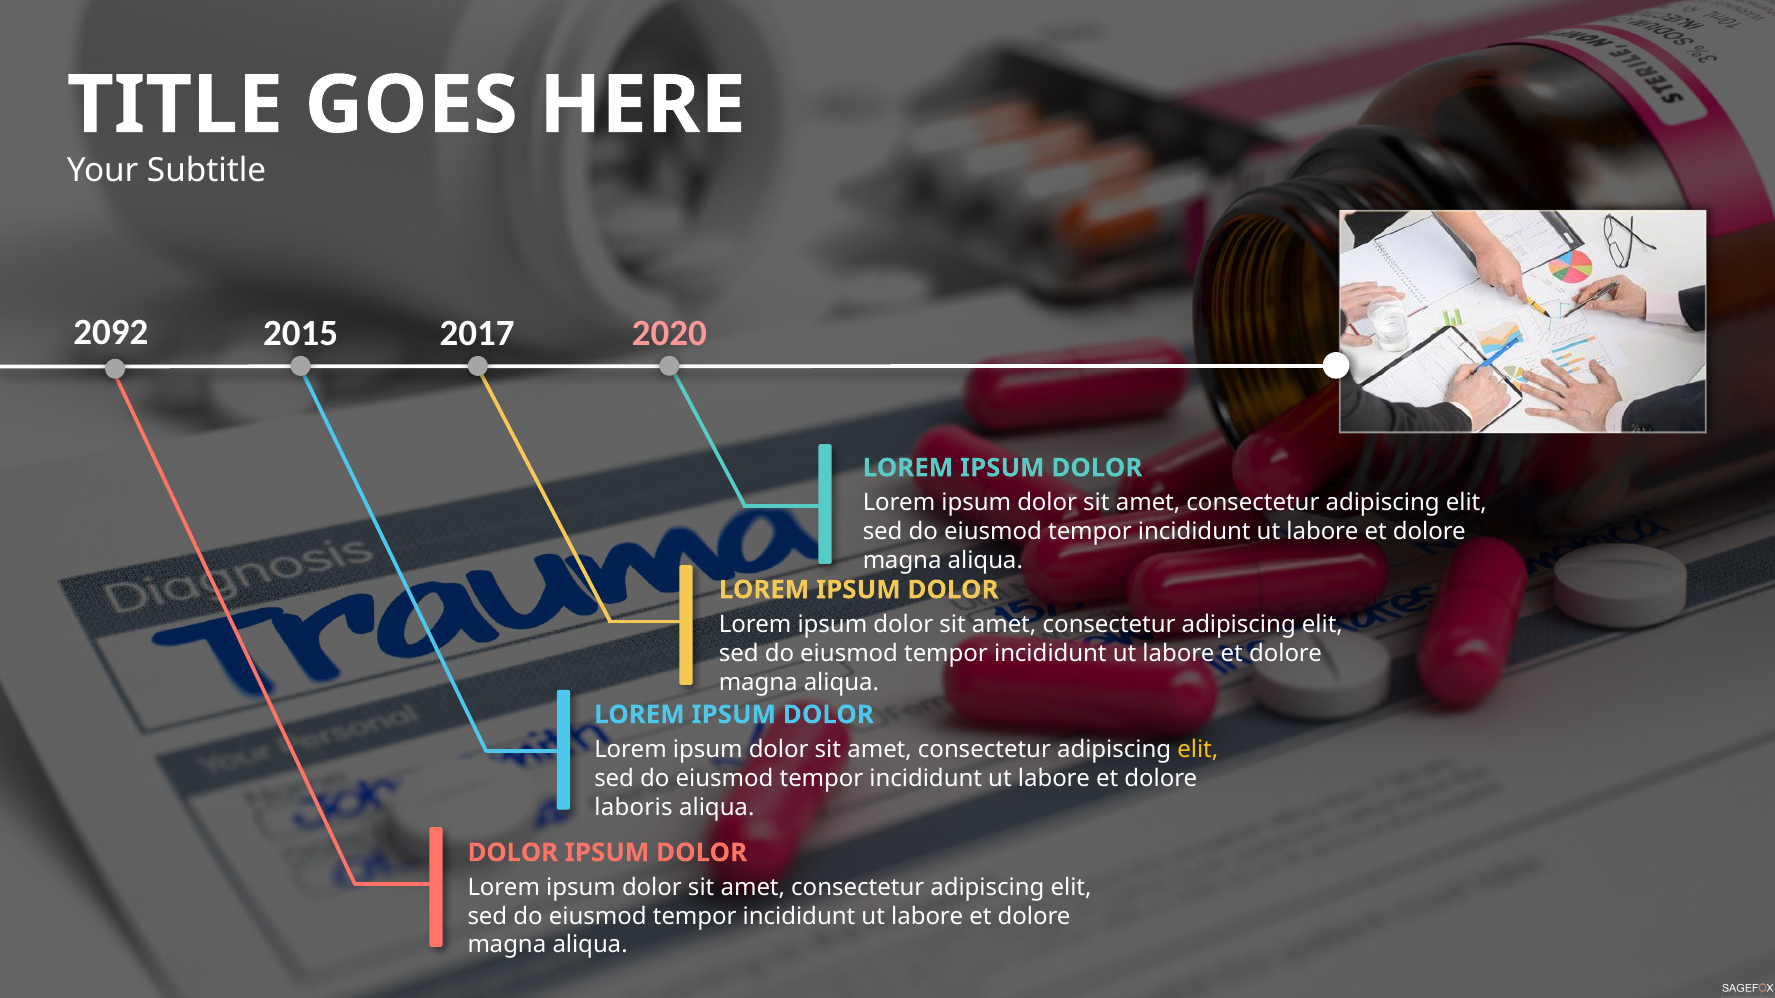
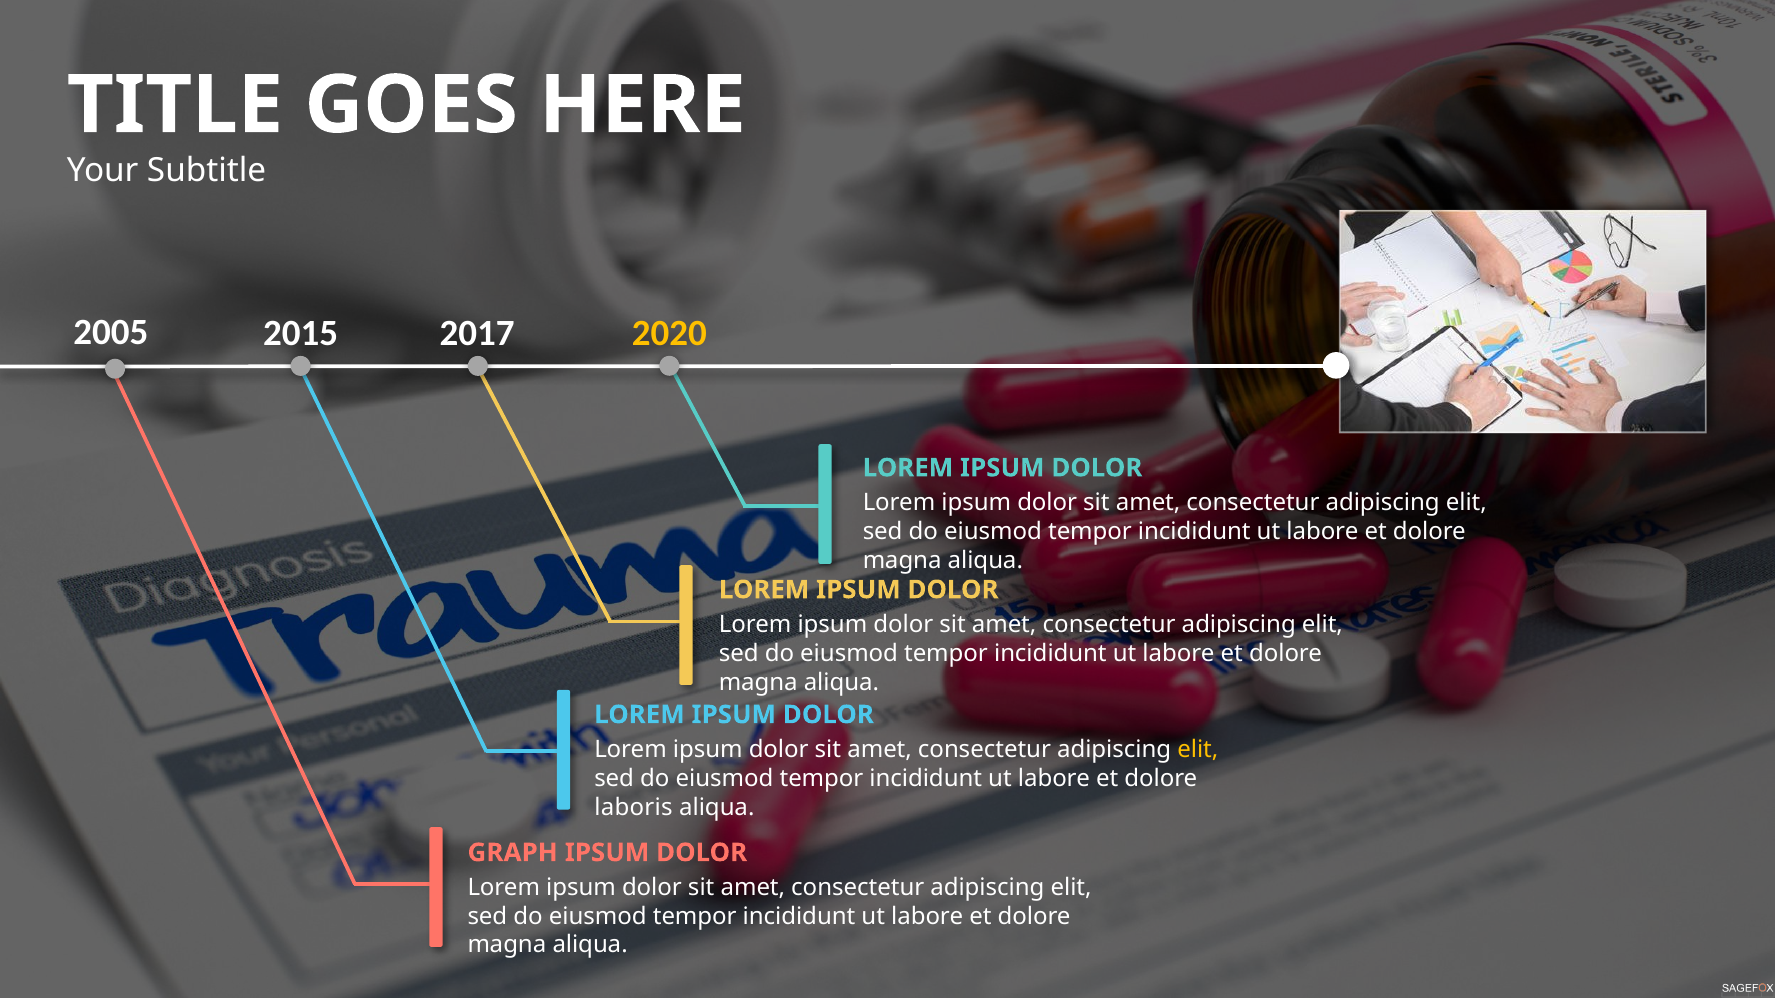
2092: 2092 -> 2005 (111, 332)
2020 colour: pink -> yellow (669, 333)
DOLOR: DOLOR -> GRAPH (513, 853)
